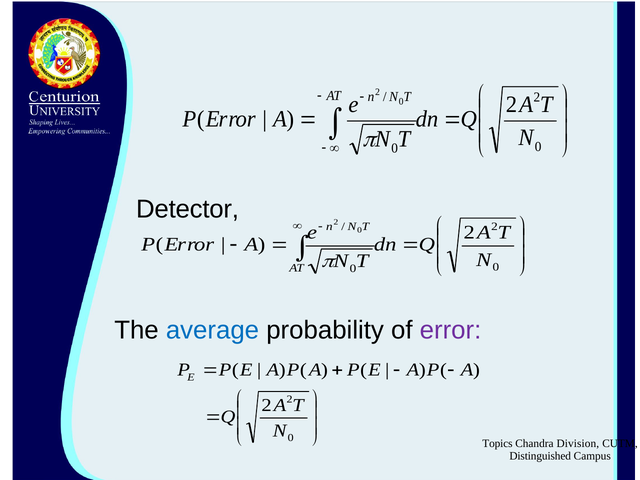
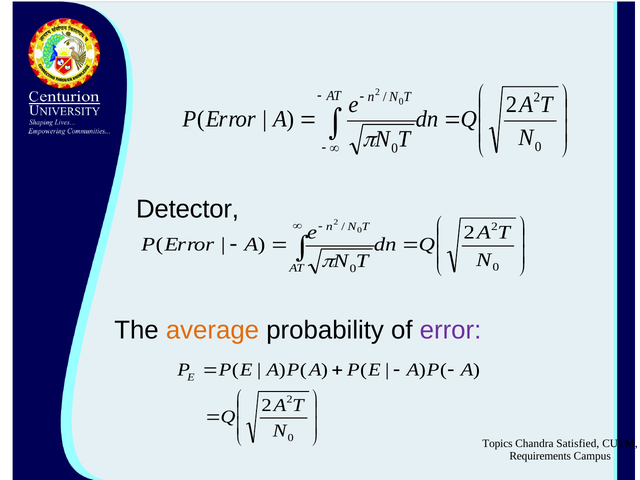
average colour: blue -> orange (212, 330)
Division: Division -> Satisfied (578, 444)
Distinguished: Distinguished -> Requirements (540, 456)
